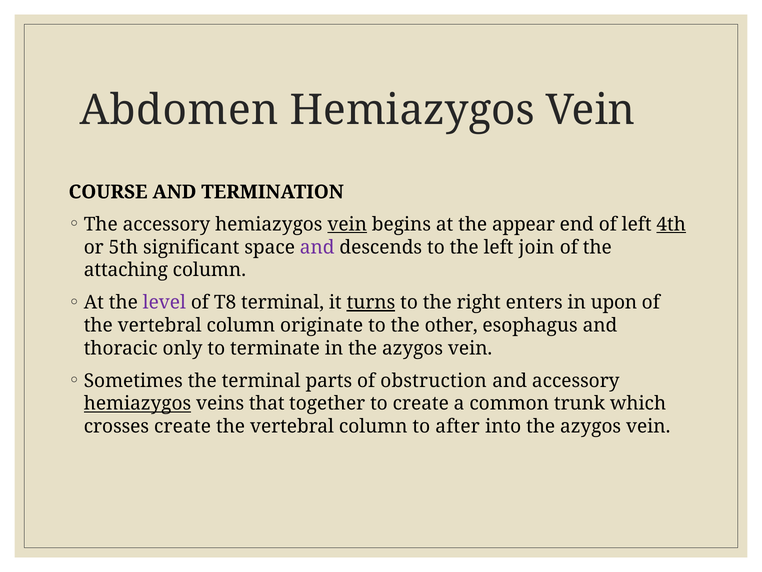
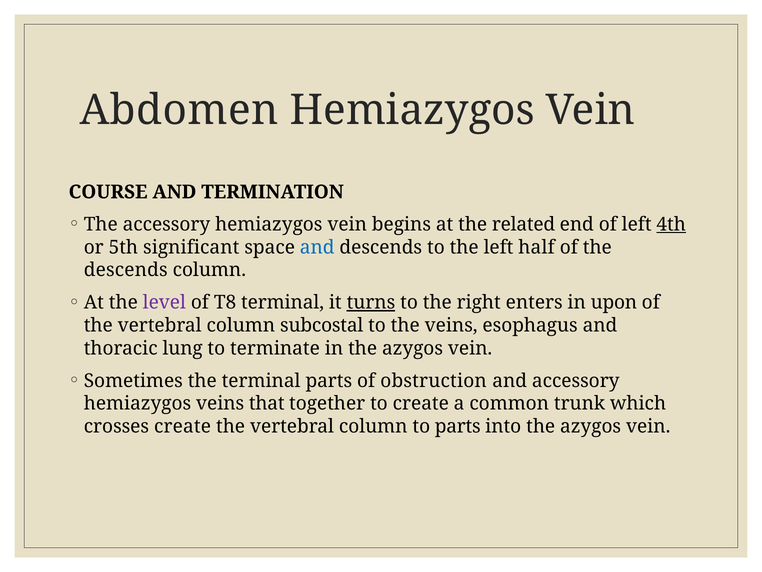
vein underline: present -> none (347, 224)
appear: appear -> related (524, 224)
and colour: purple -> blue (317, 247)
join: join -> half (536, 247)
attaching: attaching -> descends (126, 270)
originate: originate -> subcostal (322, 325)
the other: other -> veins (451, 325)
only: only -> lung (183, 348)
hemiazygos underline: present -> none (137, 403)
to after: after -> parts (458, 426)
